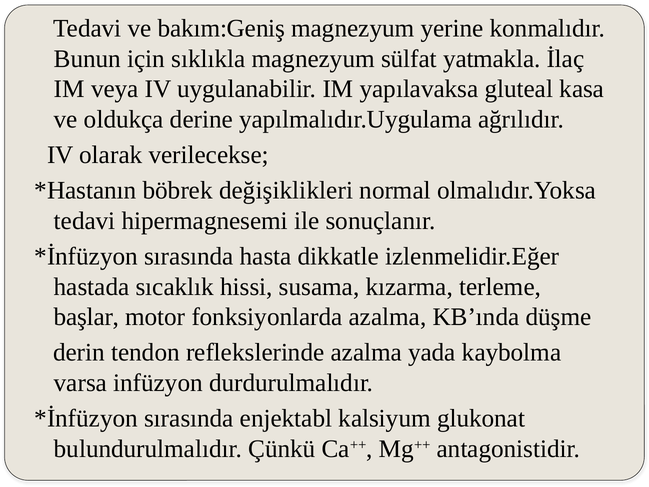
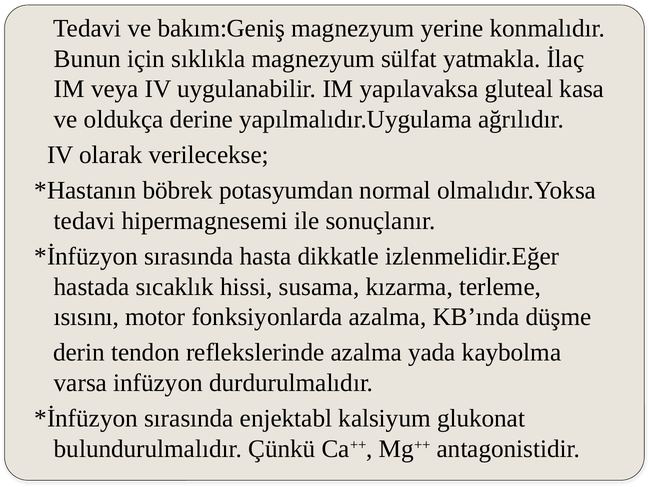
değişiklikleri: değişiklikleri -> potasyumdan (286, 190)
başlar: başlar -> ısısını (86, 317)
